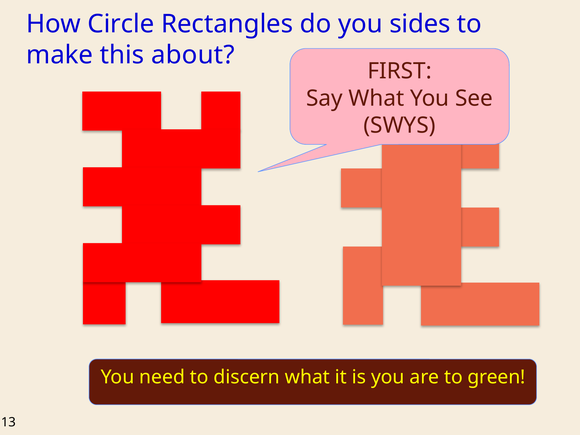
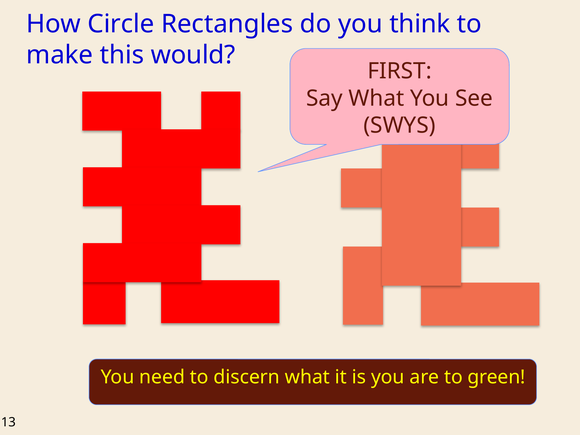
sides: sides -> think (420, 24)
about: about -> would (193, 55)
